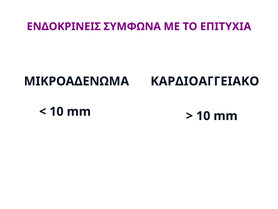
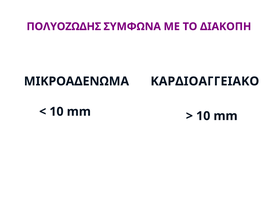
ΕΝΔΟΚΡΙΝΕΙΣ: ΕΝΔΟΚΡΙΝΕΙΣ -> ΠΟΛΥΟΖΩΔΗΣ (64, 26)
ΕΠΙΤΥΧΙΑ: ΕΠΙΤΥΧΙΑ -> ΔΙΑΚΟΠΗ (226, 26)
